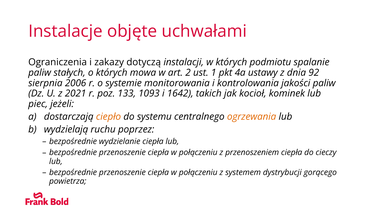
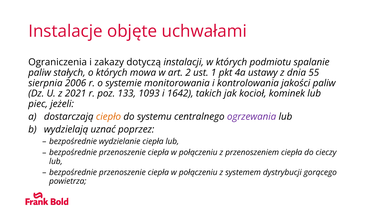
92: 92 -> 55 (314, 73)
ogrzewania colour: orange -> purple (252, 117)
ruchu: ruchu -> uznać (103, 129)
